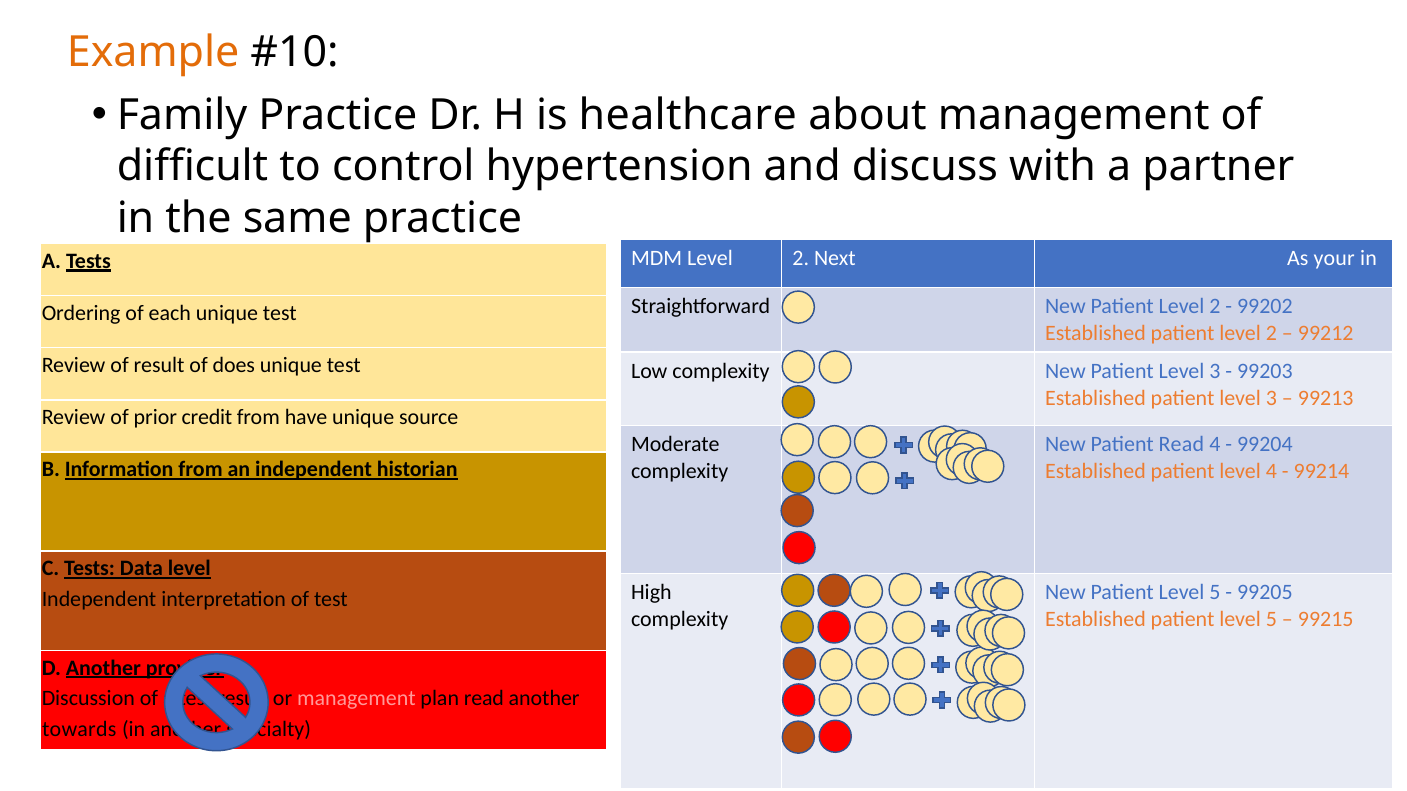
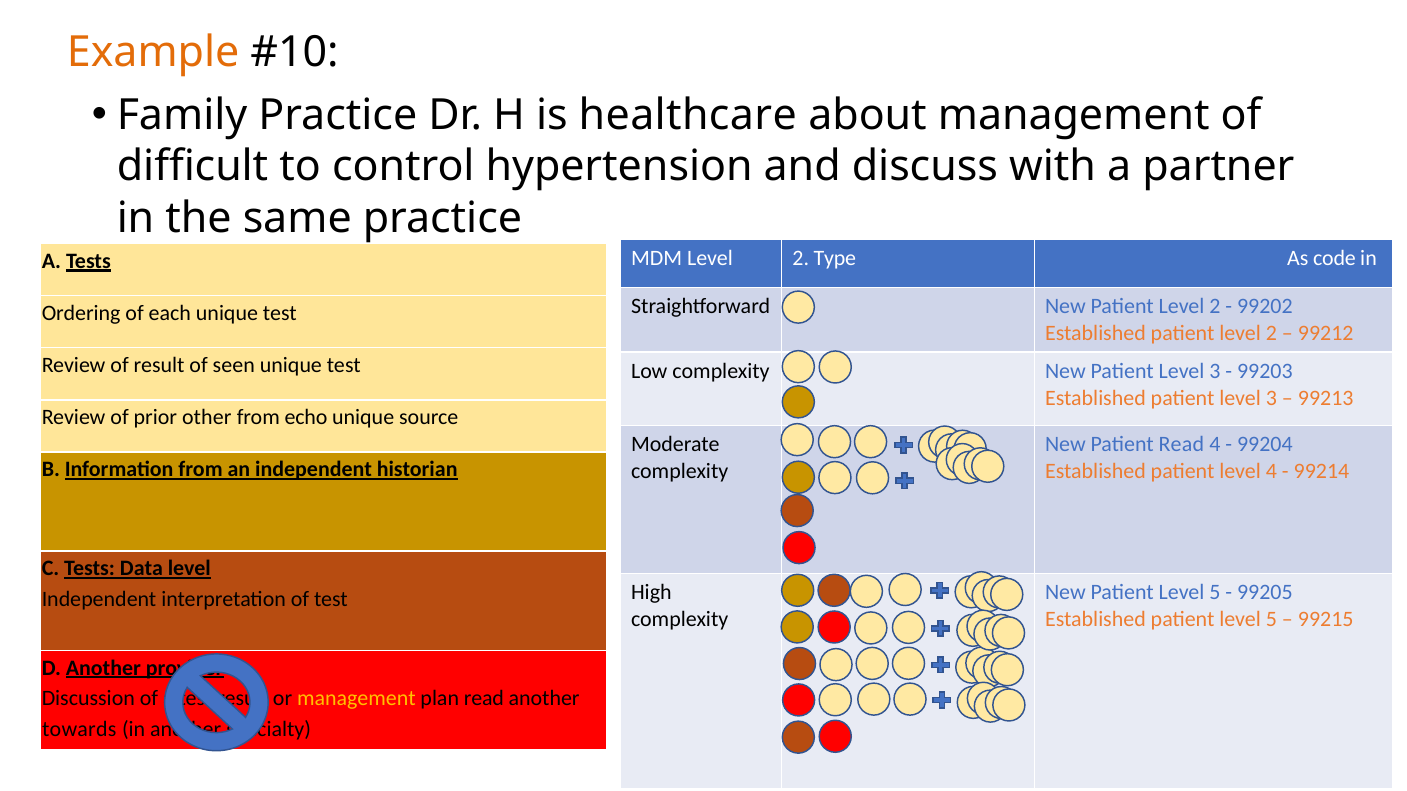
Next: Next -> Type (835, 258)
your: your -> code (1334, 258)
does: does -> seen (234, 366)
credit: credit -> other (207, 418)
have: have -> echo (306, 418)
management colour: pink -> yellow (356, 699)
